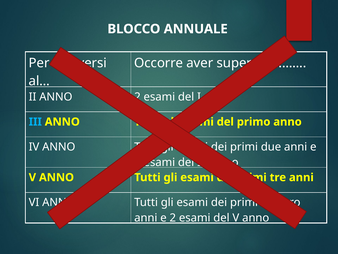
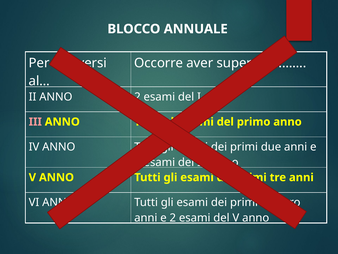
III colour: light blue -> pink (35, 122)
